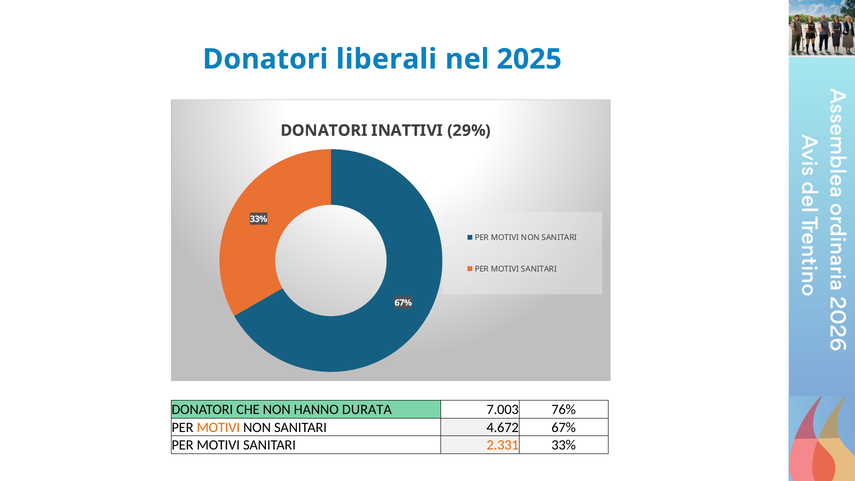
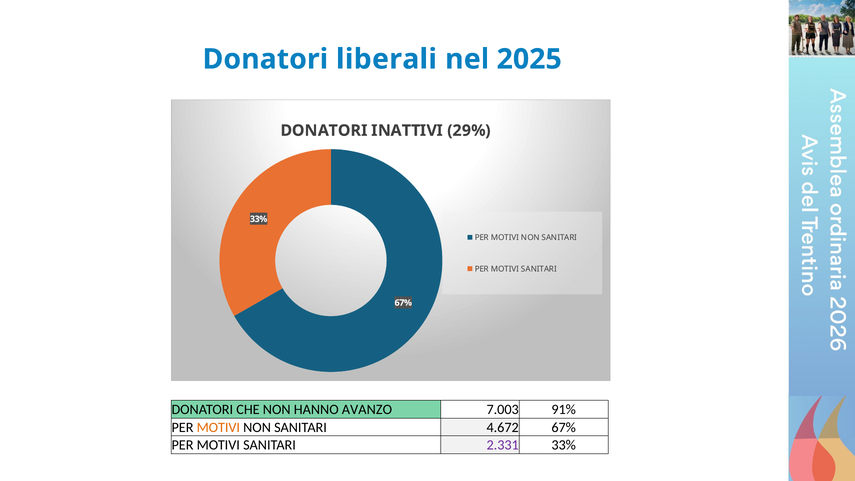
DURATA: DURATA -> AVANZO (367, 410)
76%: 76% -> 91% (564, 410)
2.331 colour: orange -> purple (503, 445)
